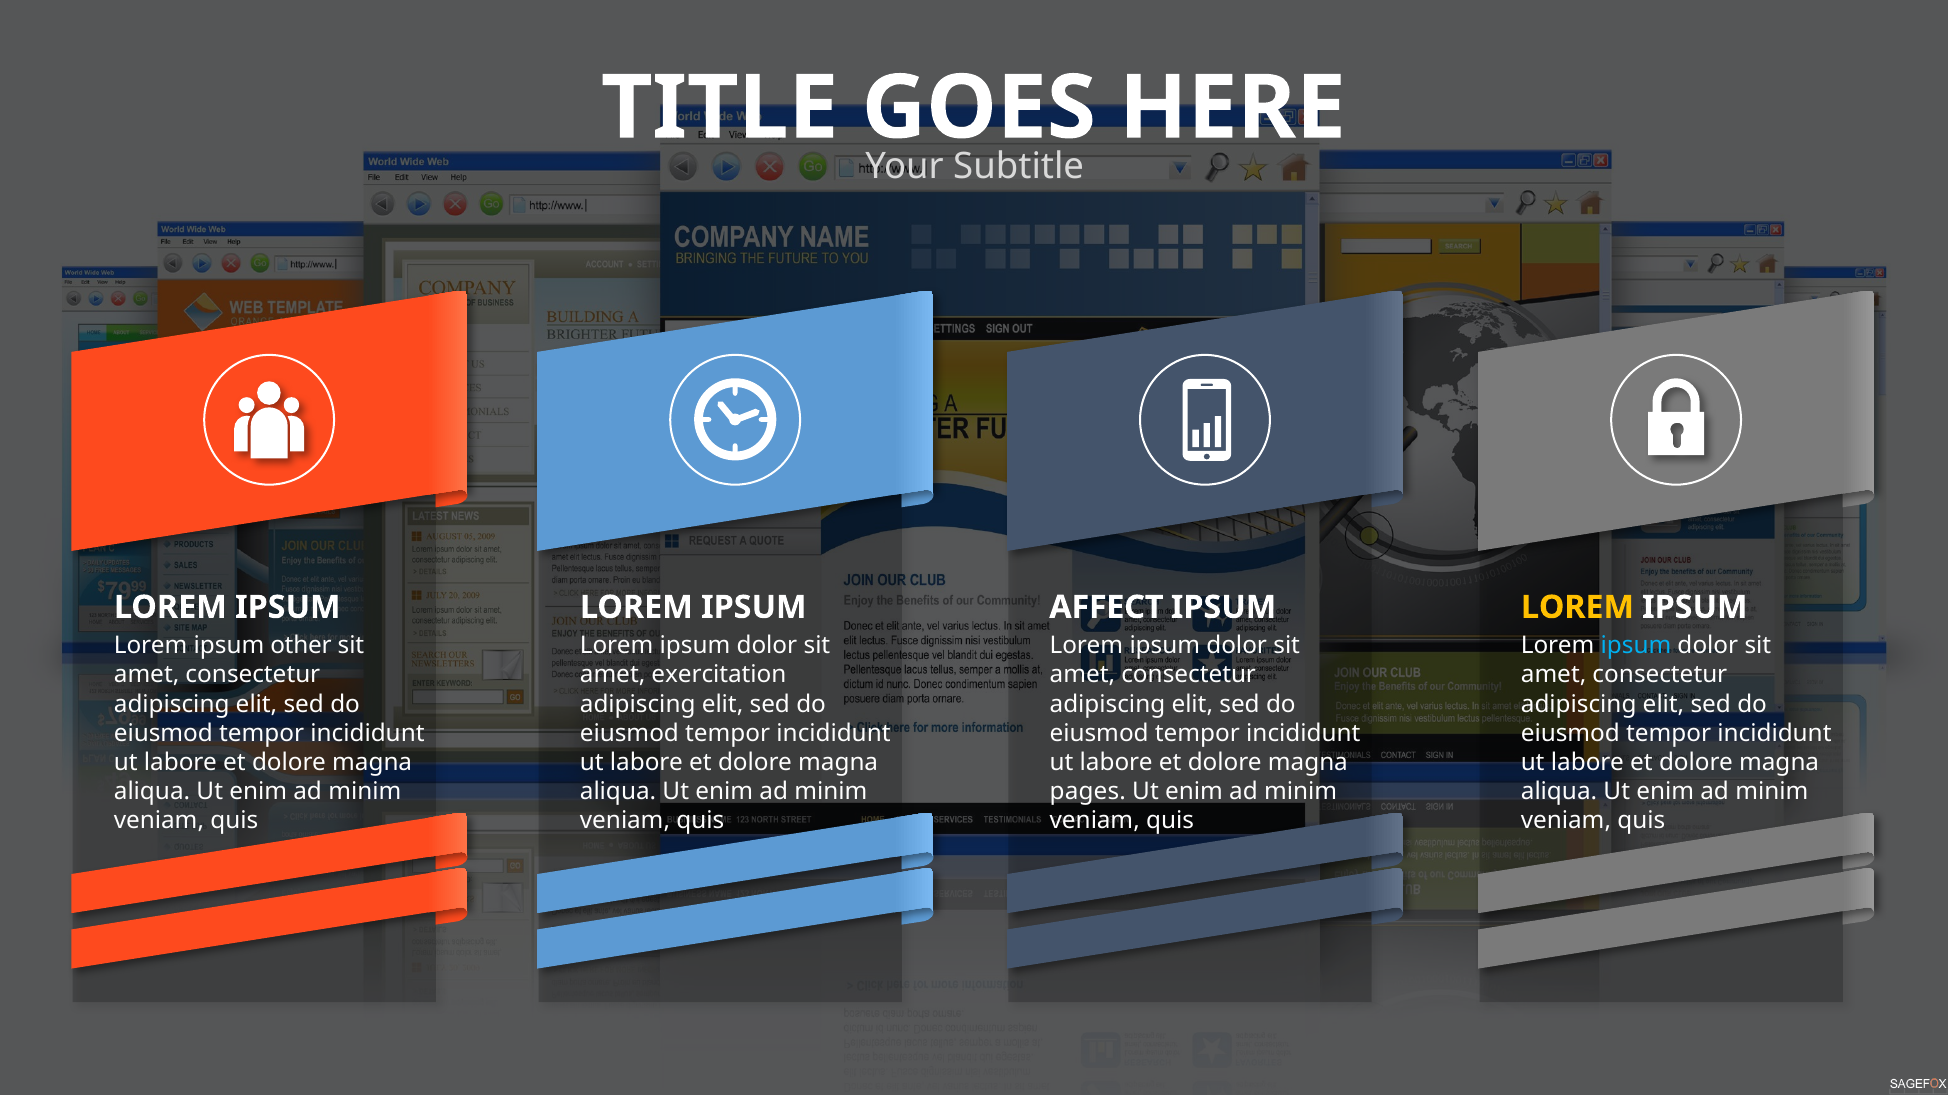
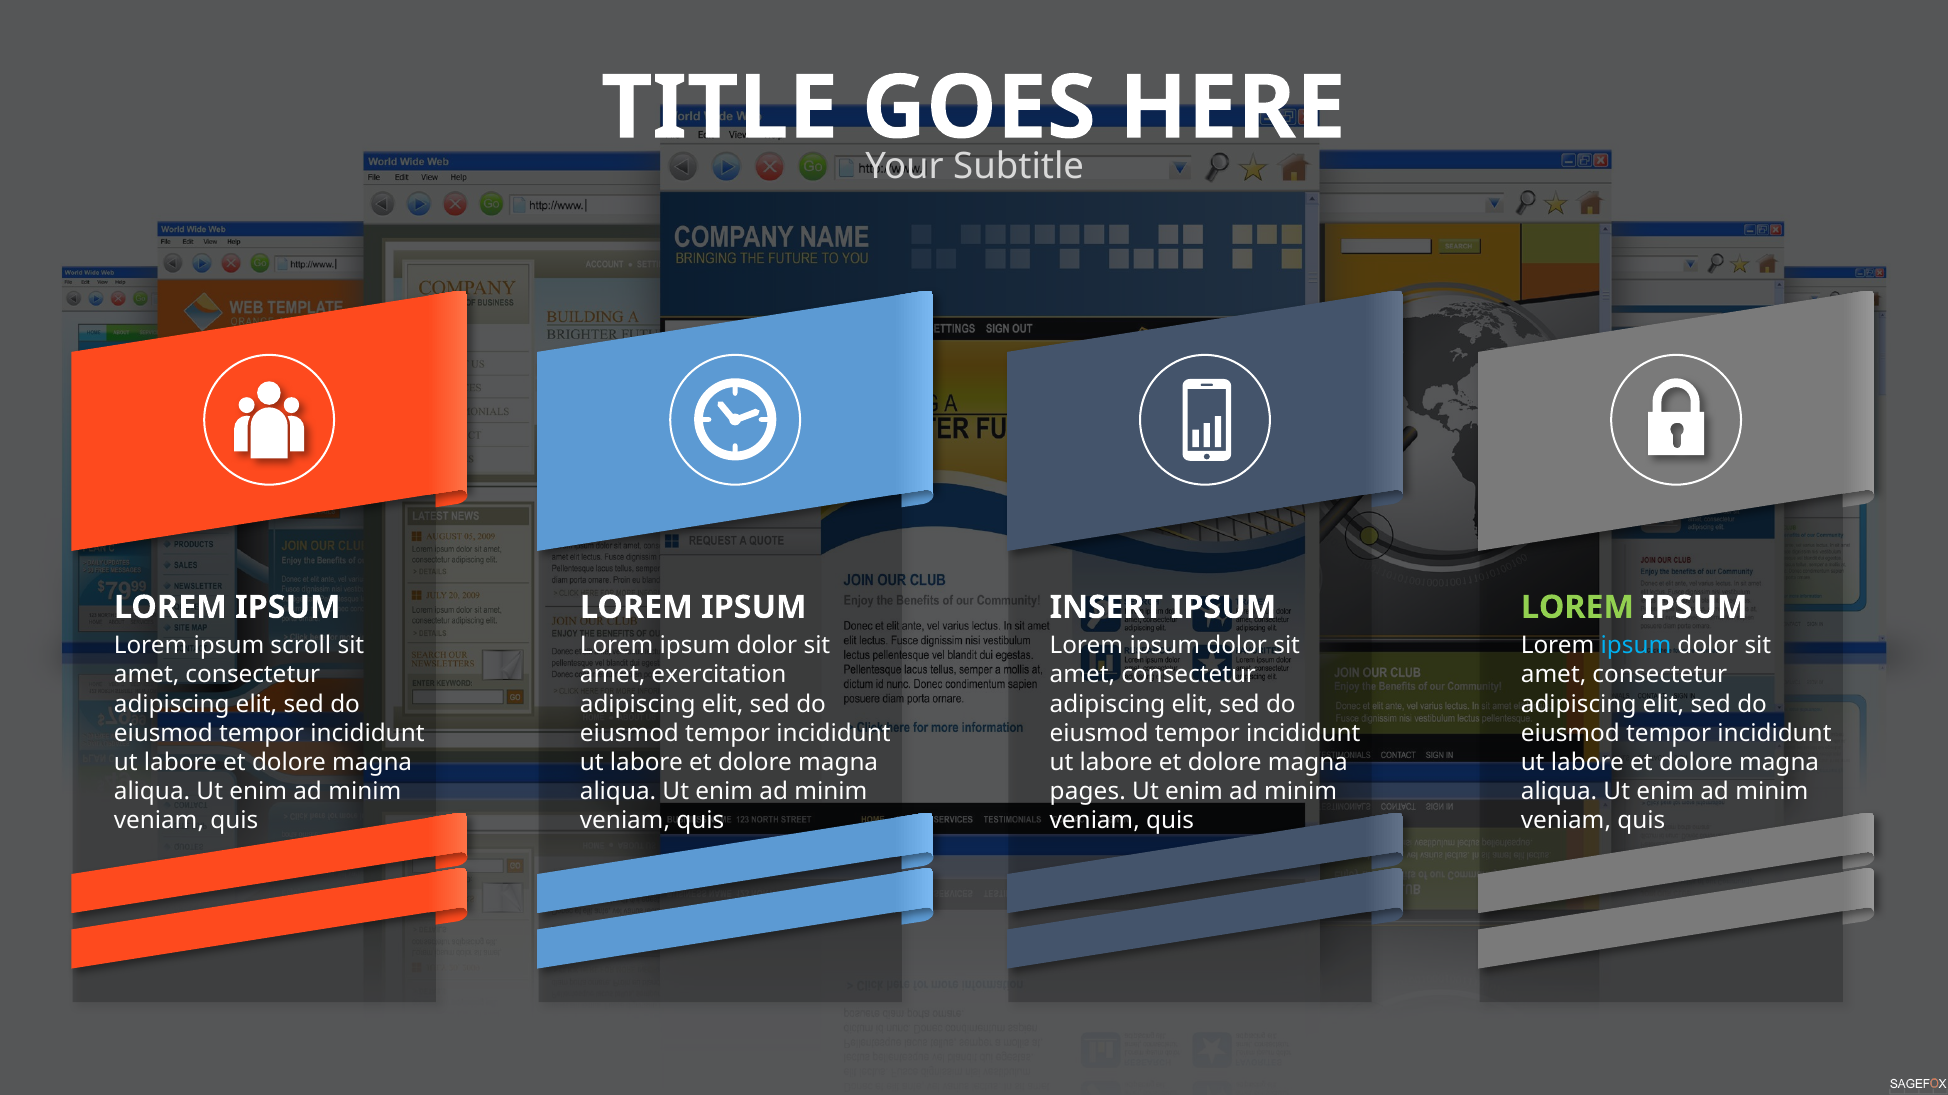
AFFECT: AFFECT -> INSERT (1106, 608)
LOREM colour: yellow -> light green (1577, 608)
other: other -> scroll (301, 646)
